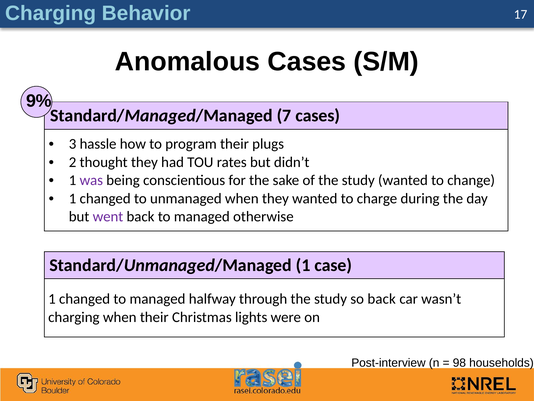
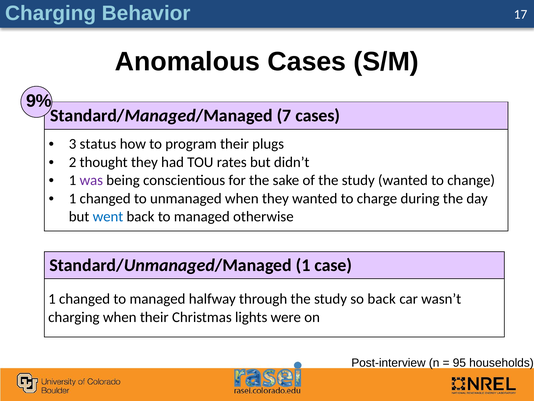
hassle: hassle -> status (98, 144)
went colour: purple -> blue (108, 216)
98: 98 -> 95 (459, 363)
